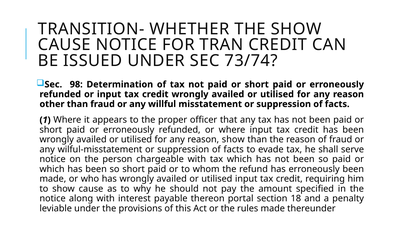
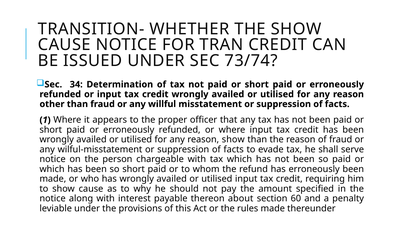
98: 98 -> 34 (76, 84)
portal: portal -> about (241, 198)
18: 18 -> 60 (296, 198)
